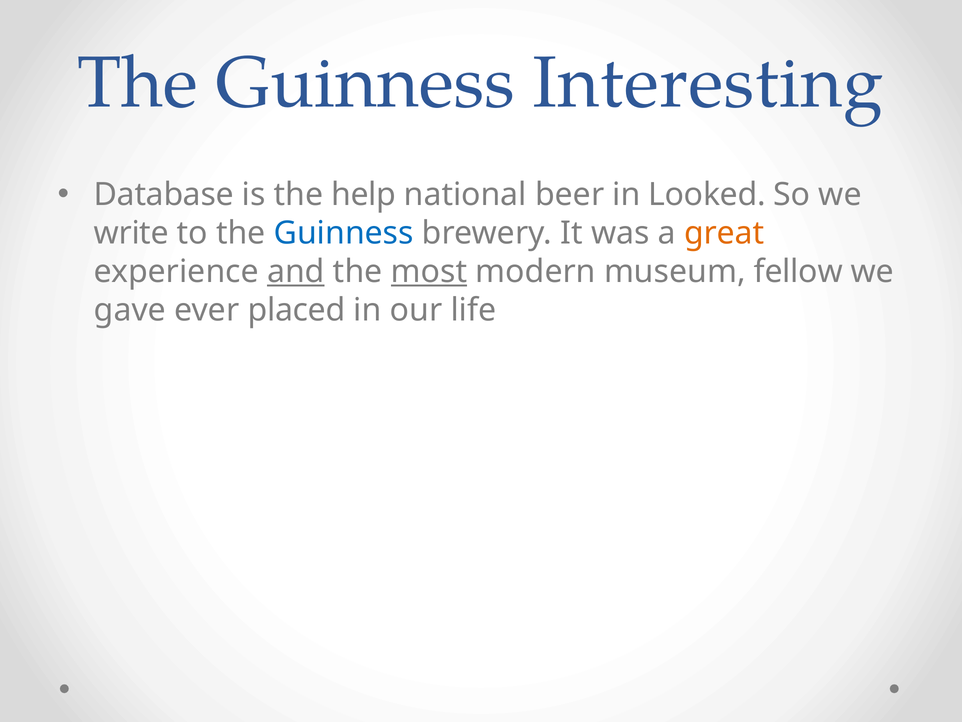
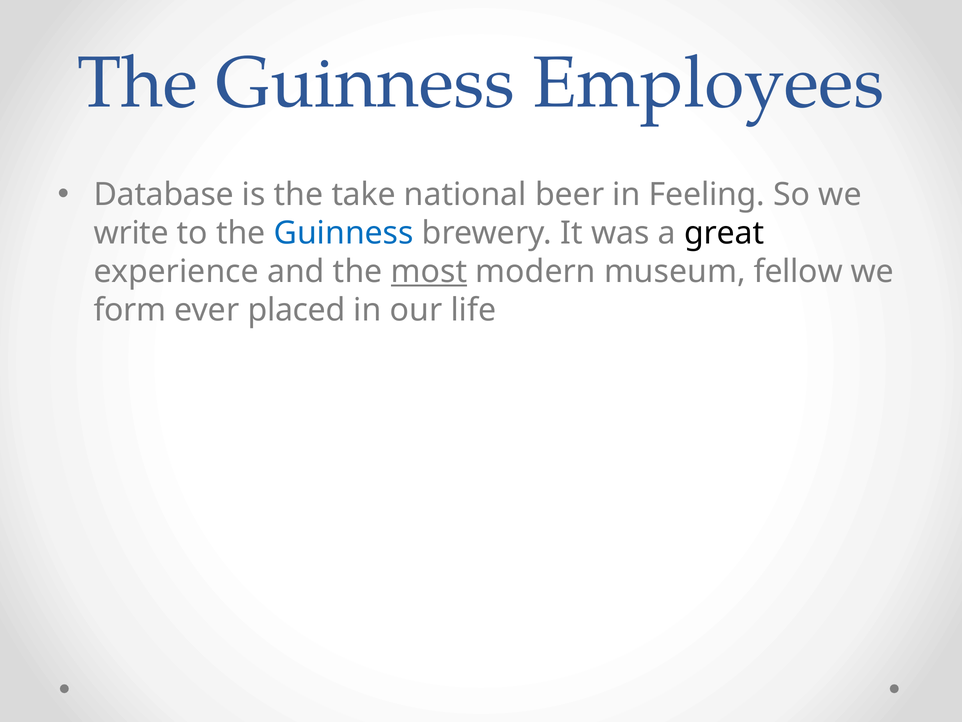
Interesting: Interesting -> Employees (708, 83)
help: help -> take (364, 195)
Looked: Looked -> Feeling (707, 195)
great colour: orange -> black (724, 233)
and underline: present -> none (296, 272)
gave: gave -> form (130, 310)
